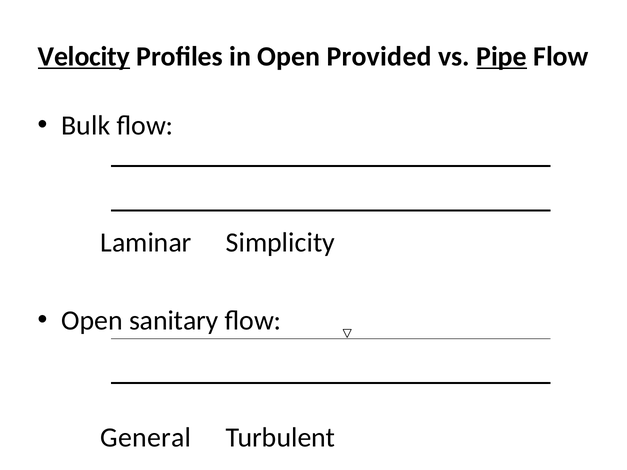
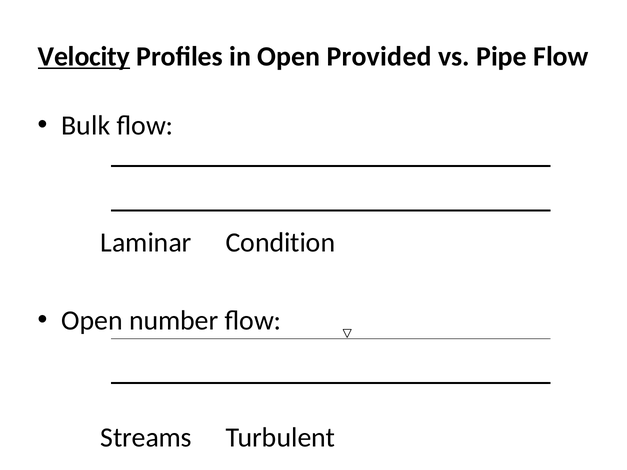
Pipe underline: present -> none (502, 56)
Simplicity: Simplicity -> Condition (280, 243)
sanitary: sanitary -> number (174, 321)
General: General -> Streams (146, 438)
